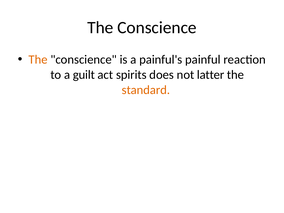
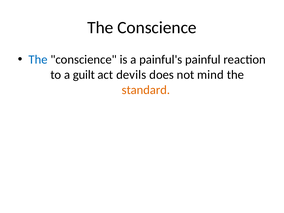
The colour: orange -> blue (38, 60)
spirits: spirits -> devils (131, 75)
latter: latter -> mind (210, 75)
